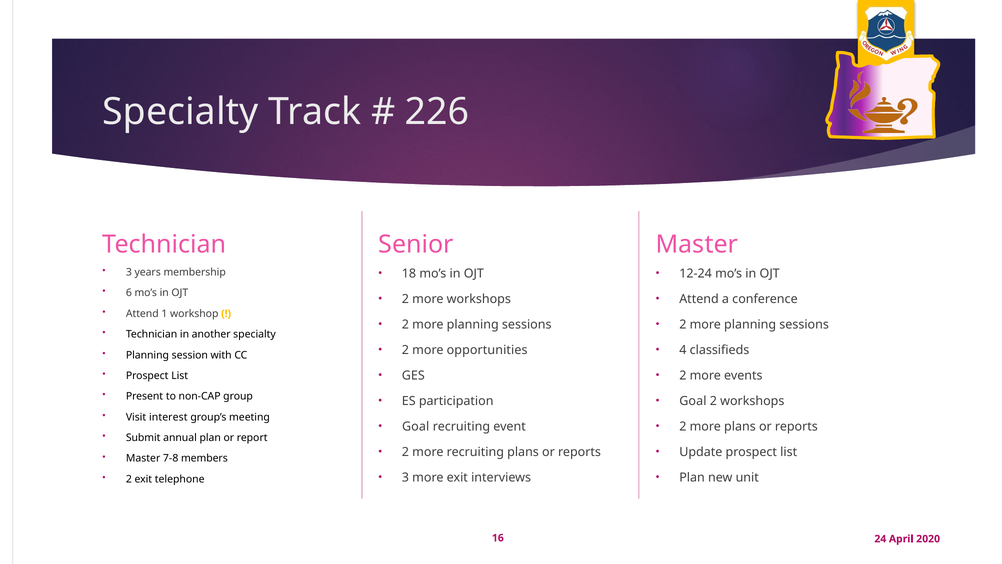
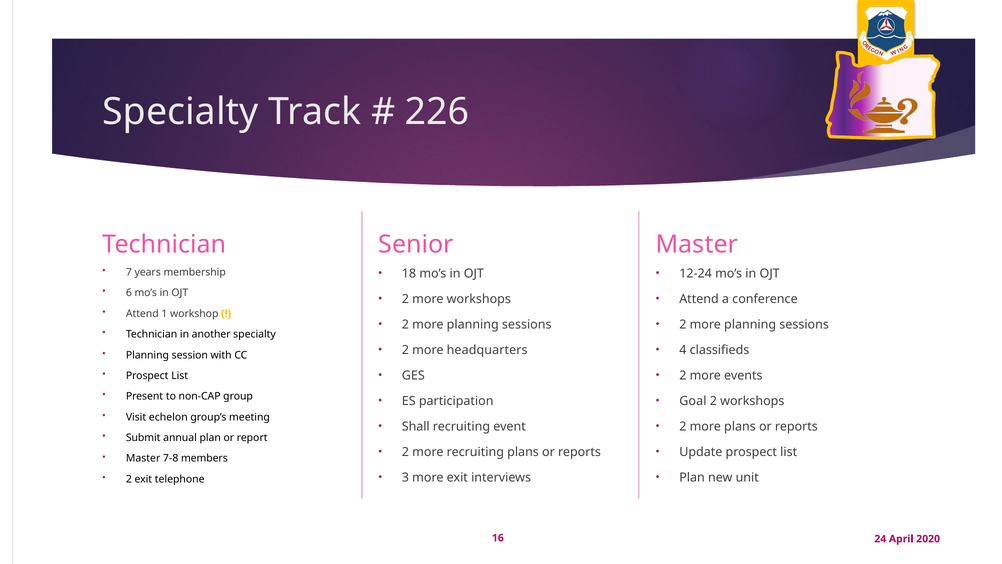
3: 3 -> 7 (129, 272)
opportunities: opportunities -> headquarters (487, 350)
interest: interest -> echelon (168, 417)
Goal: Goal -> Shall (416, 426)
